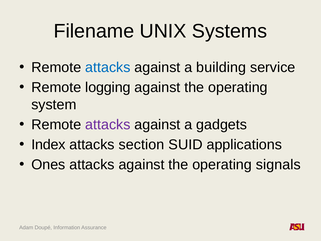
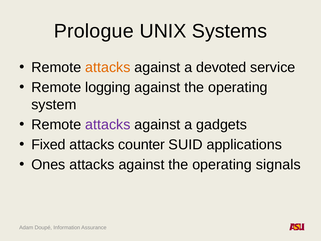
Filename: Filename -> Prologue (94, 31)
attacks colour: blue -> orange (108, 67)
building: building -> devoted (221, 67)
Index: Index -> Fixed (48, 144)
section: section -> counter (142, 144)
